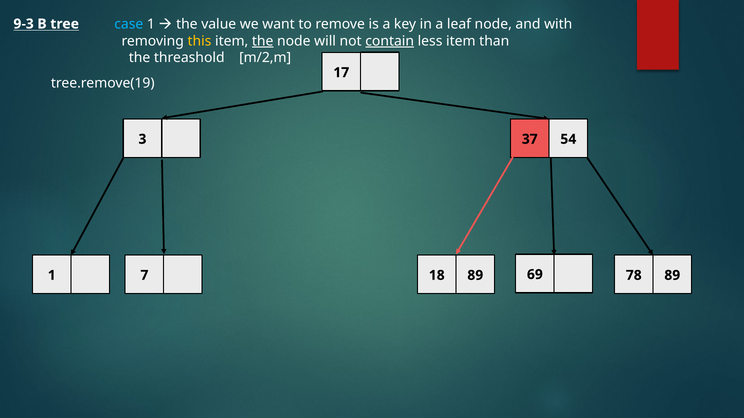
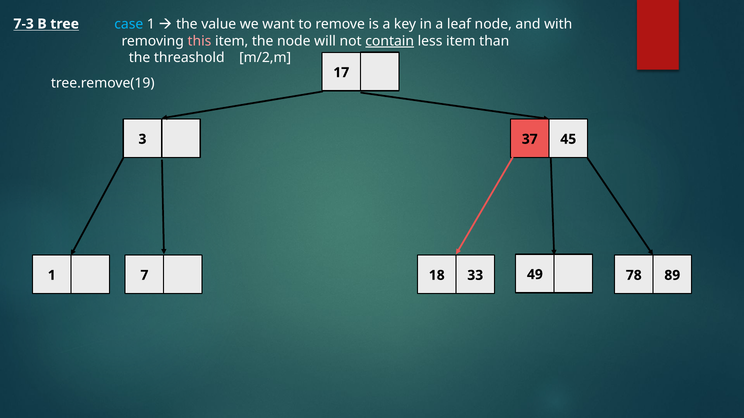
9-3: 9-3 -> 7-3 (24, 24)
this colour: yellow -> pink (199, 41)
the underline: present -> none (263, 41)
54: 54 -> 45 (568, 139)
18 89: 89 -> 33 (475, 276)
69: 69 -> 49 (535, 275)
